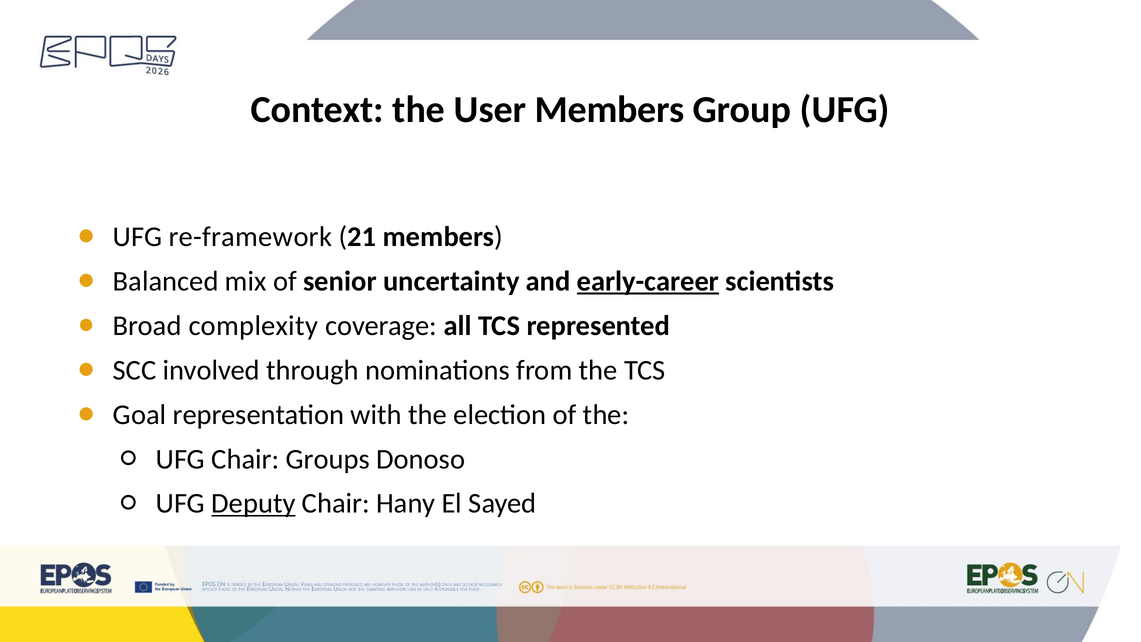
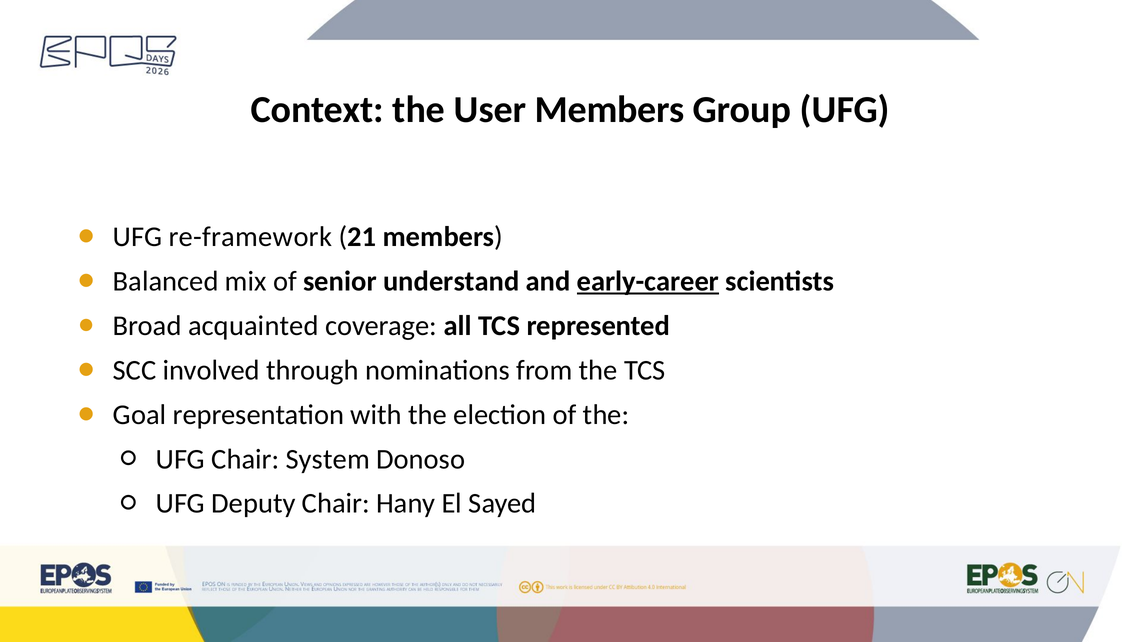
uncertainty: uncertainty -> understand (451, 281)
complexity: complexity -> acquainted (253, 326)
Groups: Groups -> System (328, 459)
Deputy underline: present -> none (253, 503)
